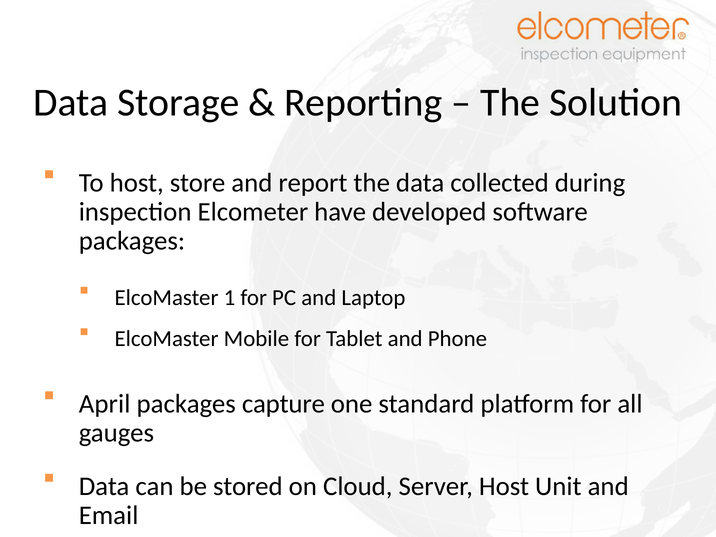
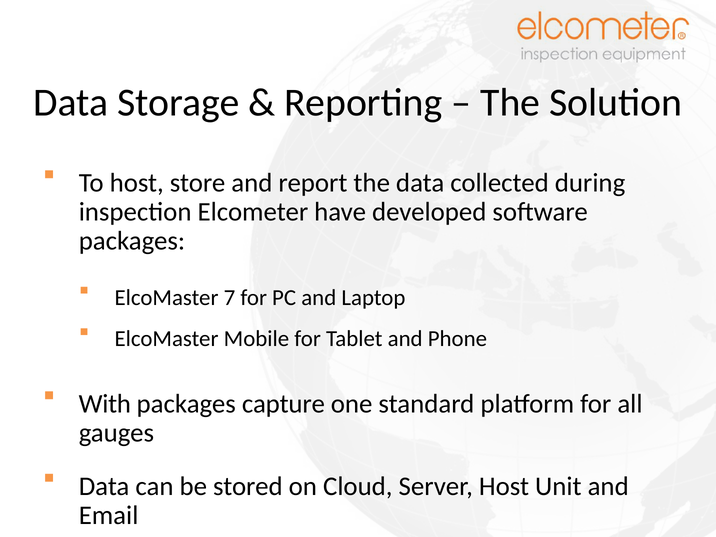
1: 1 -> 7 (229, 298)
April: April -> With (105, 404)
